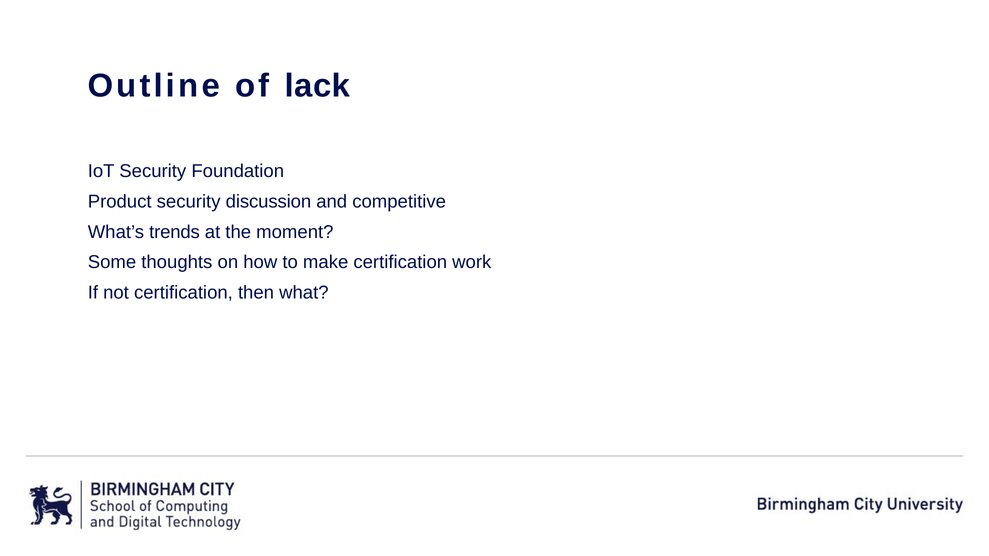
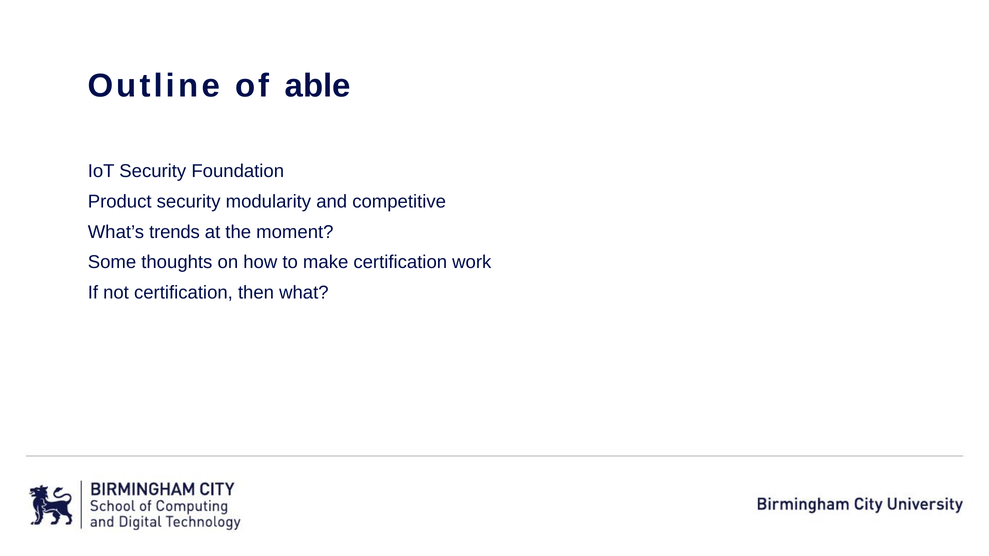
lack: lack -> able (318, 86)
discussion: discussion -> modularity (268, 202)
